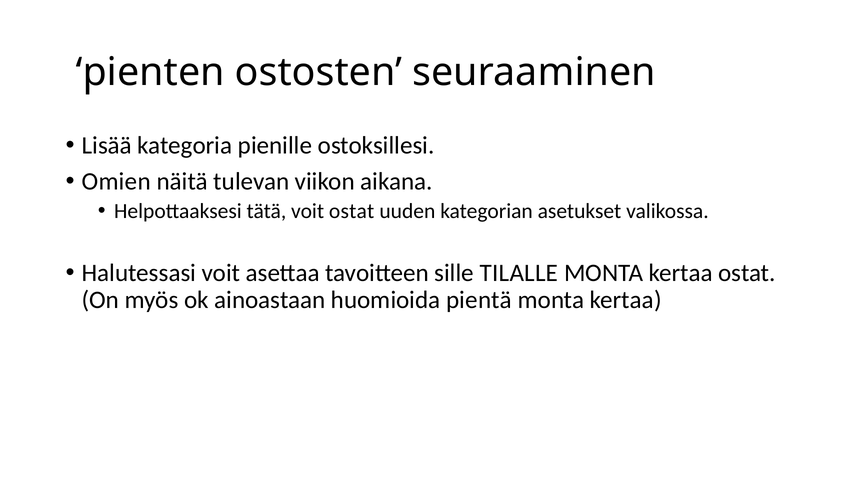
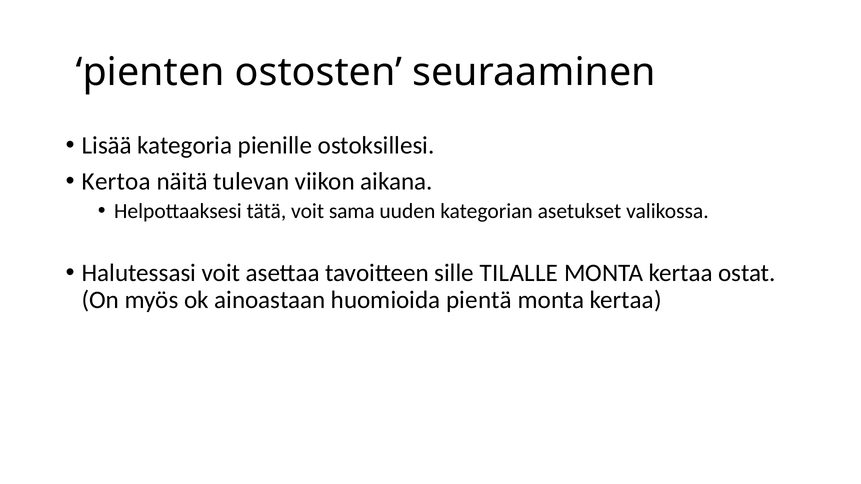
Omien: Omien -> Kertoa (116, 182)
voit ostat: ostat -> sama (352, 211)
